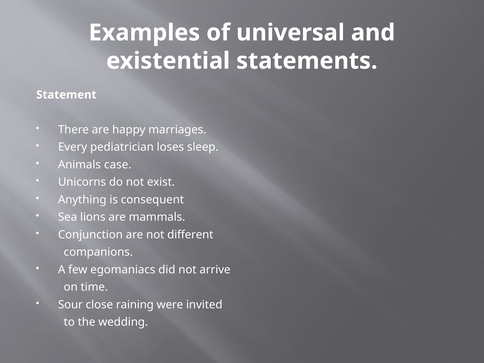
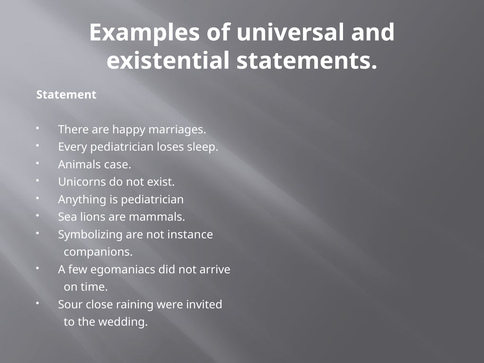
is consequent: consequent -> pediatrician (152, 200)
Conjunction: Conjunction -> Symbolizing (90, 235)
different: different -> instance (190, 235)
